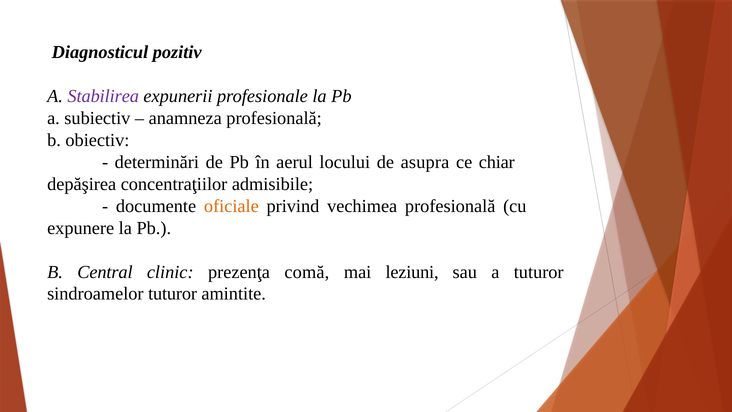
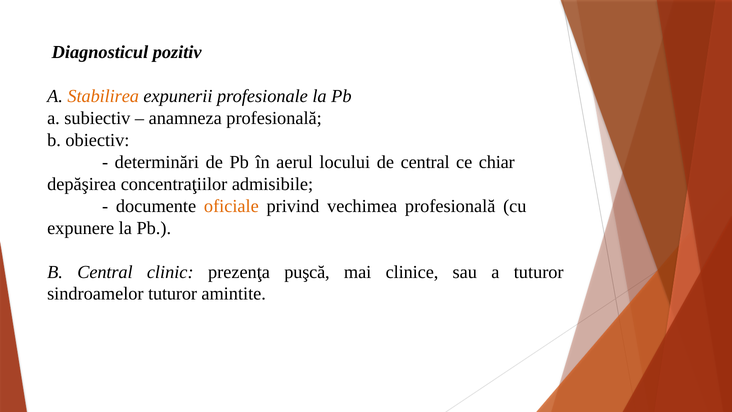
Stabilirea colour: purple -> orange (103, 96)
de asupra: asupra -> central (425, 162)
comă: comă -> puşcă (307, 272)
leziuni: leziuni -> clinice (412, 272)
